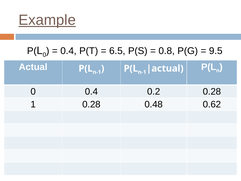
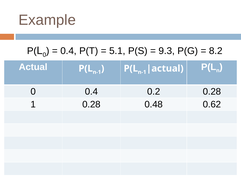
Example underline: present -> none (47, 20)
6.5: 6.5 -> 5.1 (117, 51)
0.8: 0.8 -> 9.3 (167, 51)
9.5: 9.5 -> 8.2 (216, 51)
